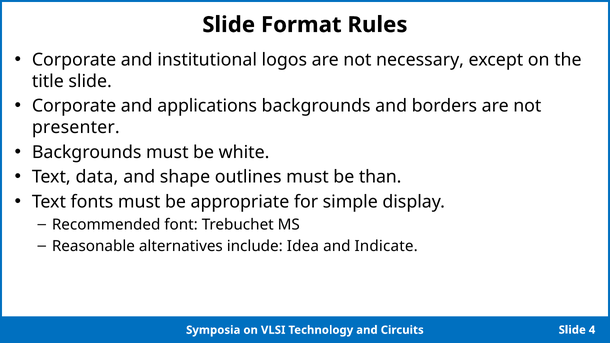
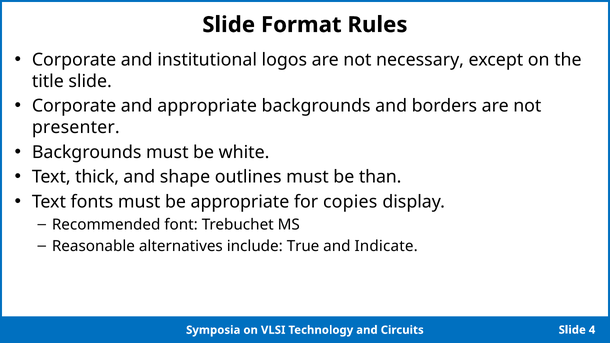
and applications: applications -> appropriate (207, 106)
data: data -> thick (97, 177)
simple: simple -> copies (350, 202)
Idea: Idea -> True (303, 246)
